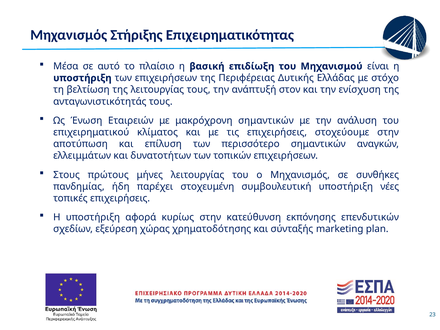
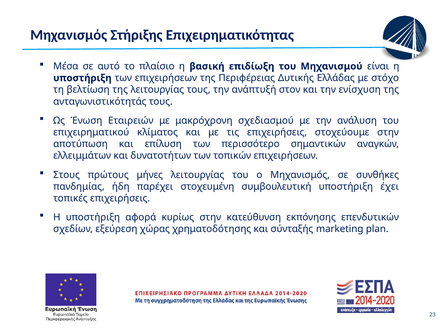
μακρόχρονη σημαντικών: σημαντικών -> σχεδιασμού (266, 121)
νέες: νέες -> έχει (390, 187)
